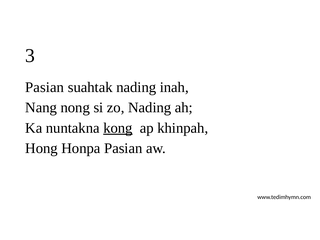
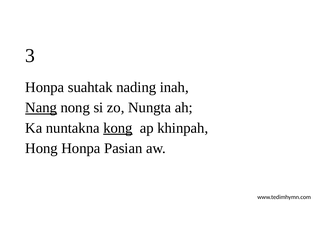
Pasian: Pasian -> Honpa (45, 87)
Nang underline: none -> present (41, 108)
zo Nading: Nading -> Nungta (150, 108)
